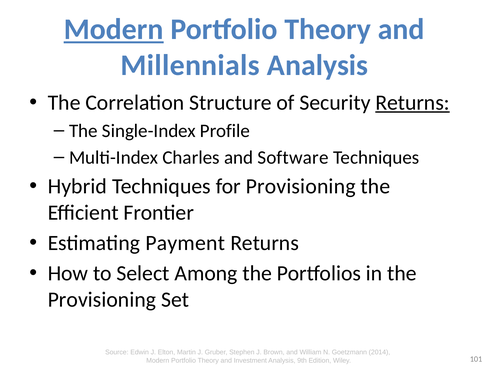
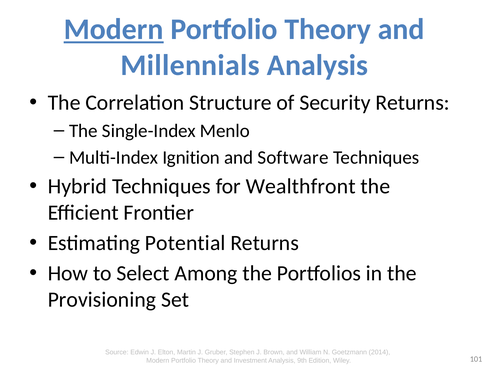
Returns underline: present -> none (413, 103)
Profile: Profile -> Menlo (225, 131)
Charles: Charles -> Ignition (191, 157)
for Provisioning: Provisioning -> Wealthfront (301, 186)
Payment: Payment -> Potential (185, 243)
